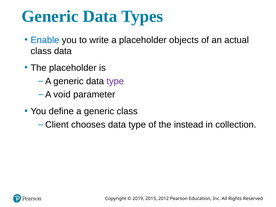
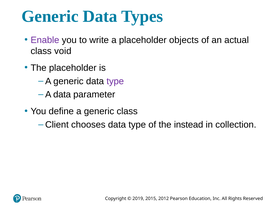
Enable colour: blue -> purple (45, 40)
class data: data -> void (63, 51)
A void: void -> data (62, 95)
